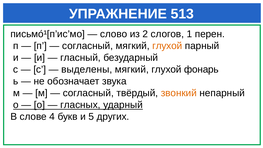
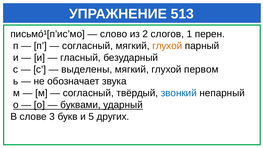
фонарь: фонарь -> первом (201, 69)
звонкий colour: orange -> blue (179, 93)
гласных: гласных -> буквами (80, 105)
4: 4 -> 3 (52, 117)
